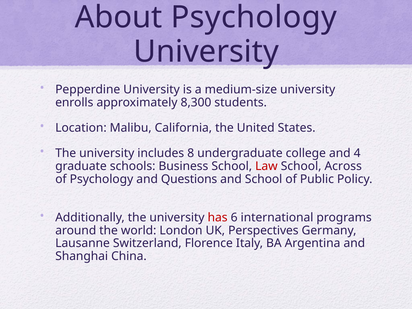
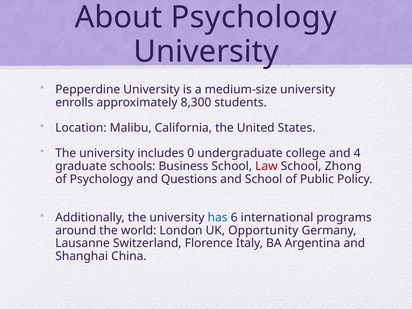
8: 8 -> 0 (191, 153)
Across: Across -> Zhong (343, 166)
has colour: red -> blue (218, 217)
Perspectives: Perspectives -> Opportunity (263, 230)
